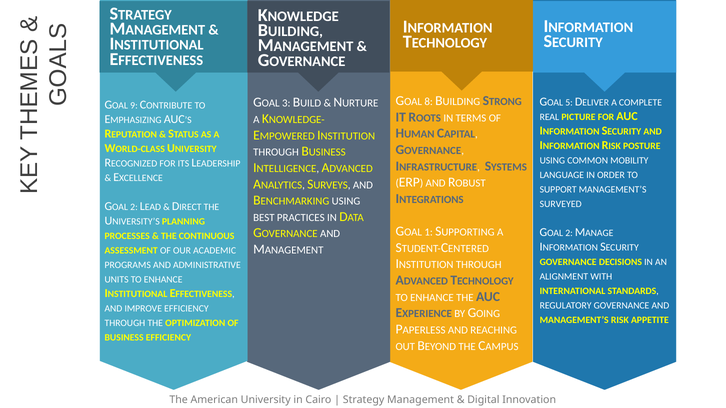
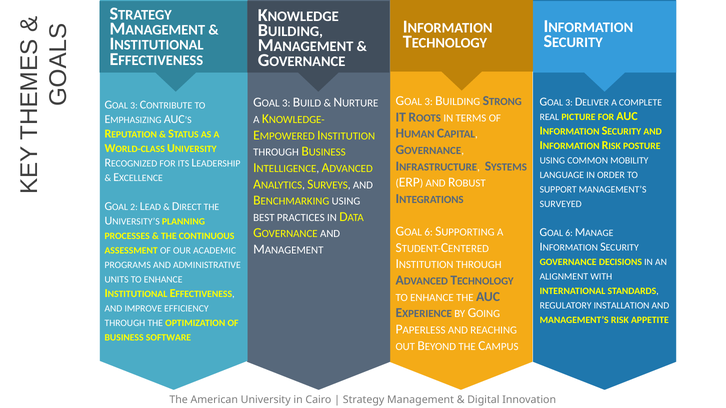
8: 8 -> 3 (429, 102)
5: 5 -> 3 (569, 103)
9: 9 -> 3 (134, 106)
1: 1 -> 6 (429, 232)
2: 2 -> 6 (569, 233)
REGULATORY GOVERNANCE: GOVERNANCE -> INSTALLATION (622, 306)
BUSINESS EFFICIENCY: EFFICIENCY -> SOFTWARE (168, 338)
